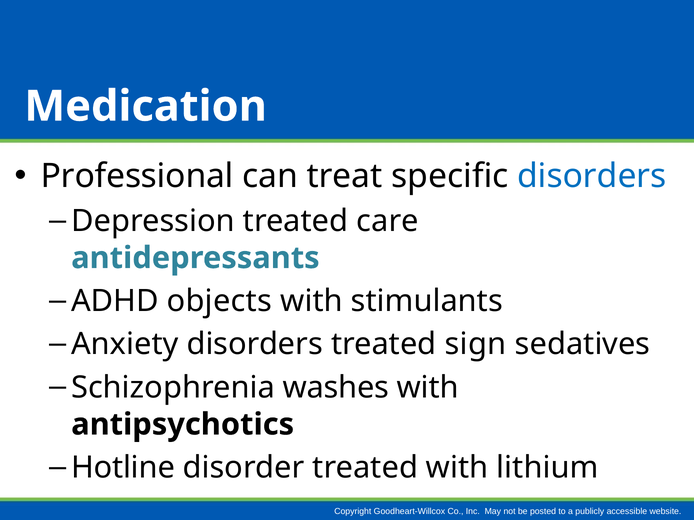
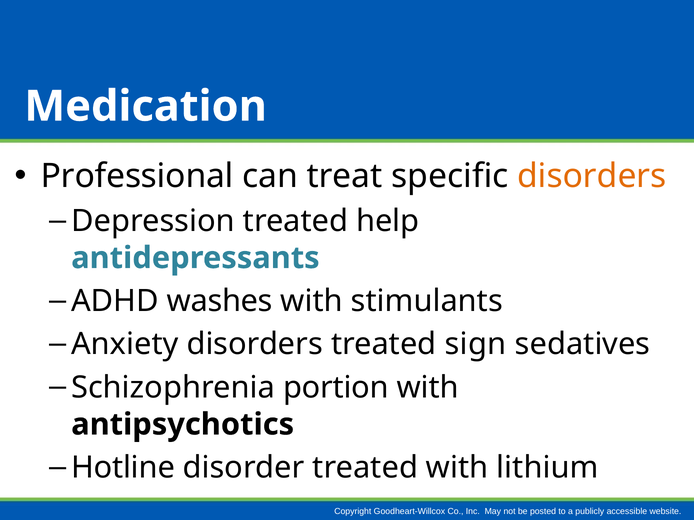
disorders colour: blue -> orange (592, 176)
care: care -> help (388, 221)
objects: objects -> washes (220, 301)
washes: washes -> portion (336, 388)
